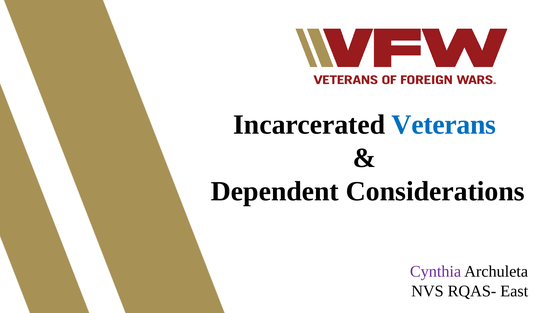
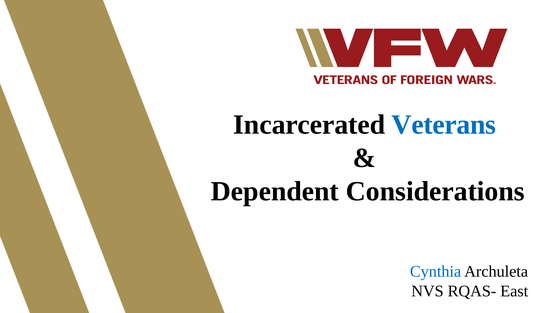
Cynthia colour: purple -> blue (436, 271)
